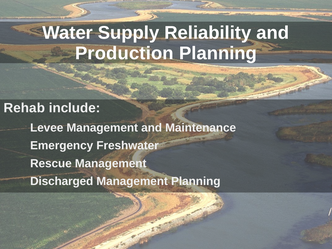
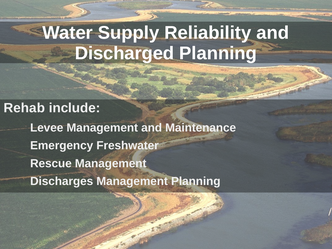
Production: Production -> Discharged (125, 53)
Discharged: Discharged -> Discharges (62, 181)
